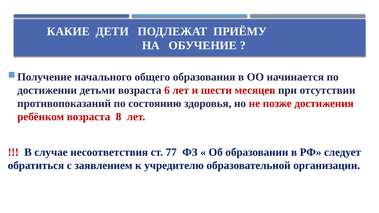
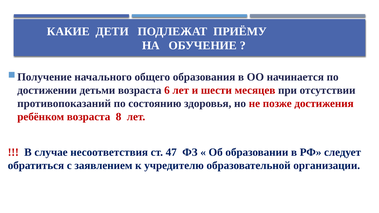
77: 77 -> 47 (171, 152)
